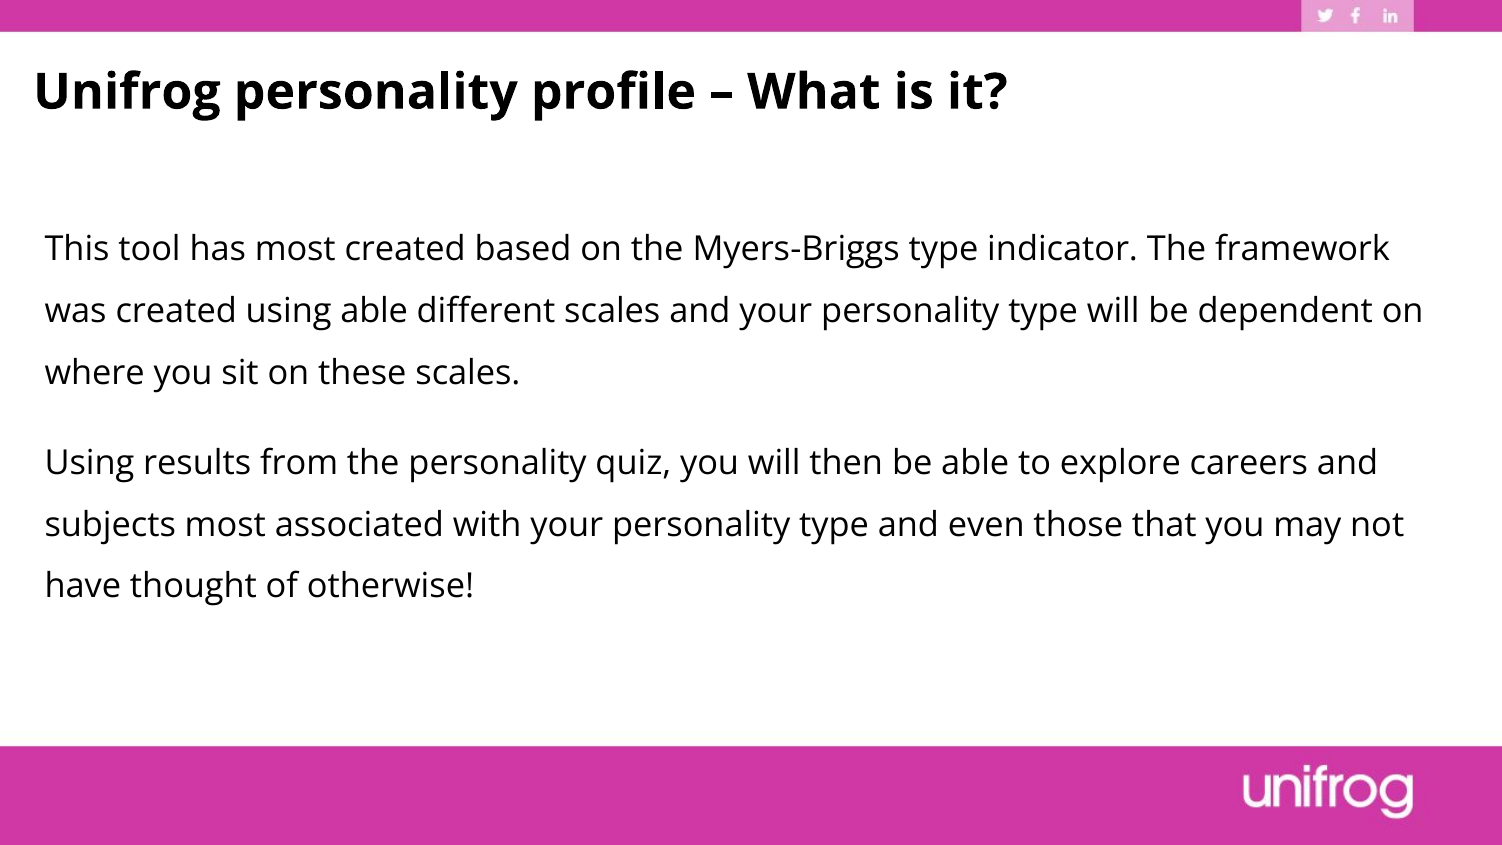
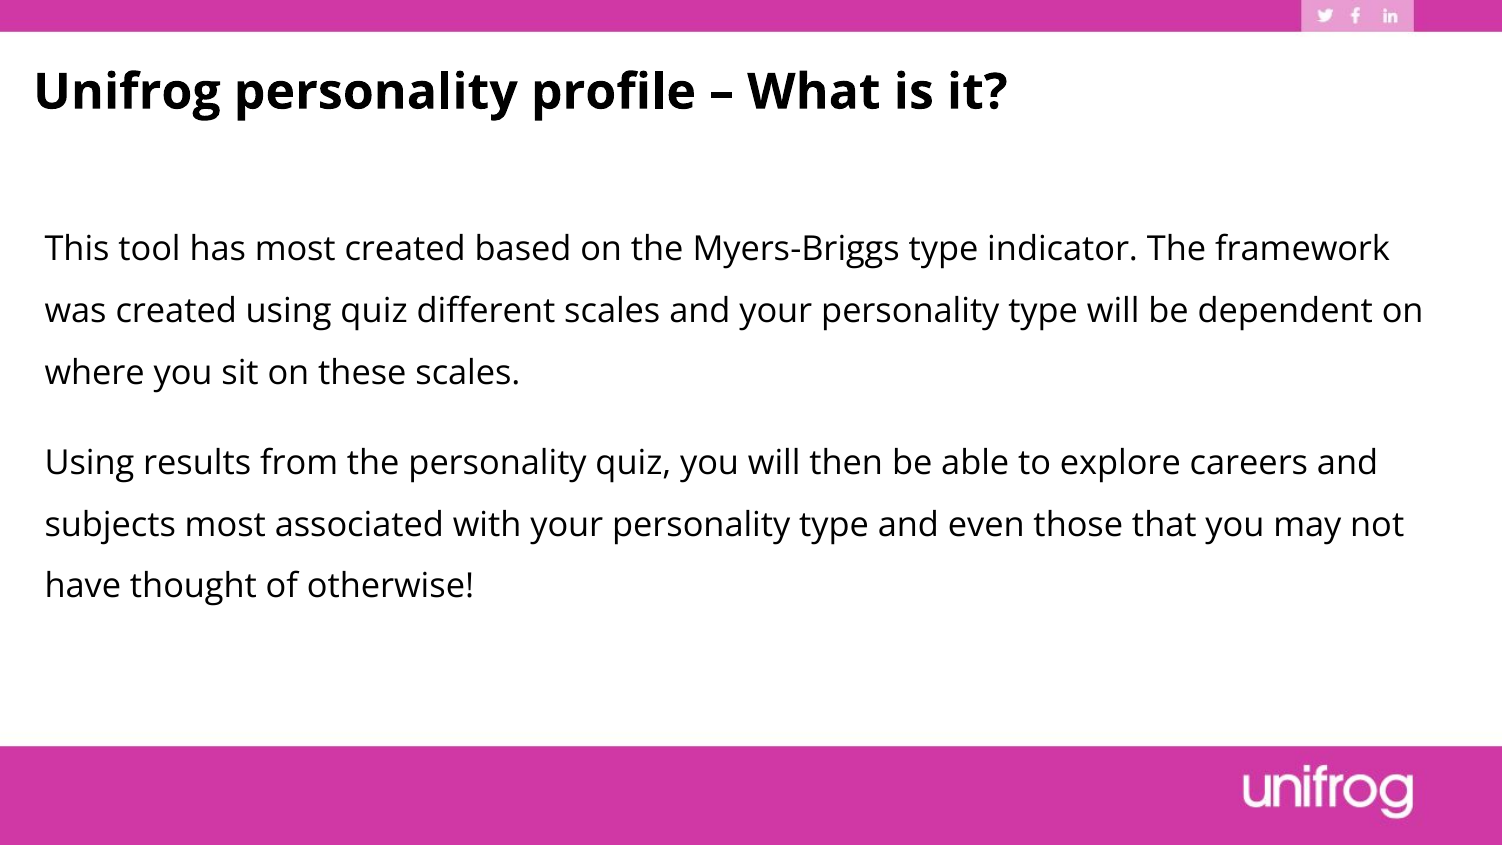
using able: able -> quiz (374, 311)
